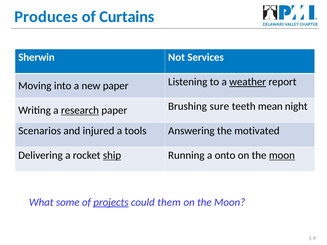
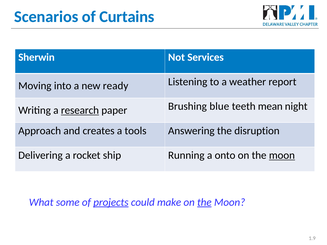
Produces: Produces -> Scenarios (46, 17)
new paper: paper -> ready (116, 86)
weather underline: present -> none (248, 82)
sure: sure -> blue (219, 107)
Scenarios: Scenarios -> Approach (40, 131)
injured: injured -> creates (99, 131)
motivated: motivated -> disruption (257, 131)
ship underline: present -> none (112, 156)
them: them -> make (169, 202)
the underline: none -> present (204, 202)
